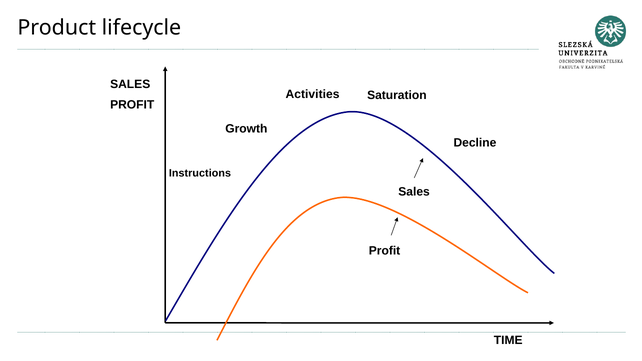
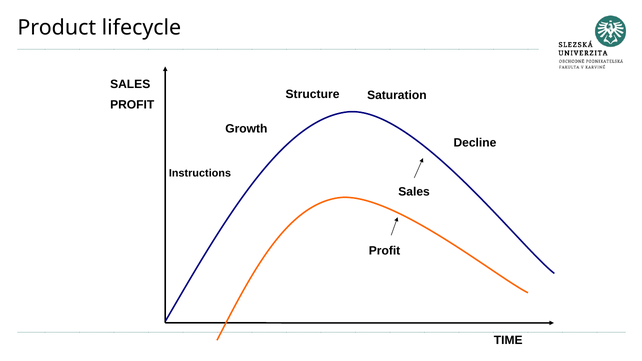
Activities: Activities -> Structure (313, 94)
